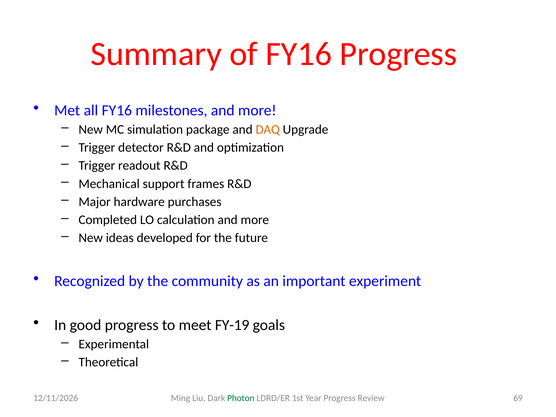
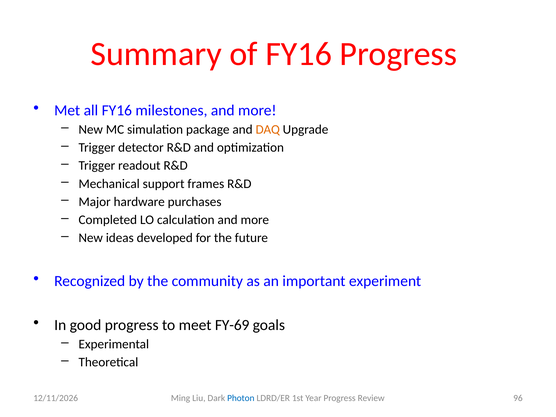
FY-19: FY-19 -> FY-69 (232, 325)
Photon colour: green -> blue (241, 398)
69: 69 -> 96 (518, 398)
